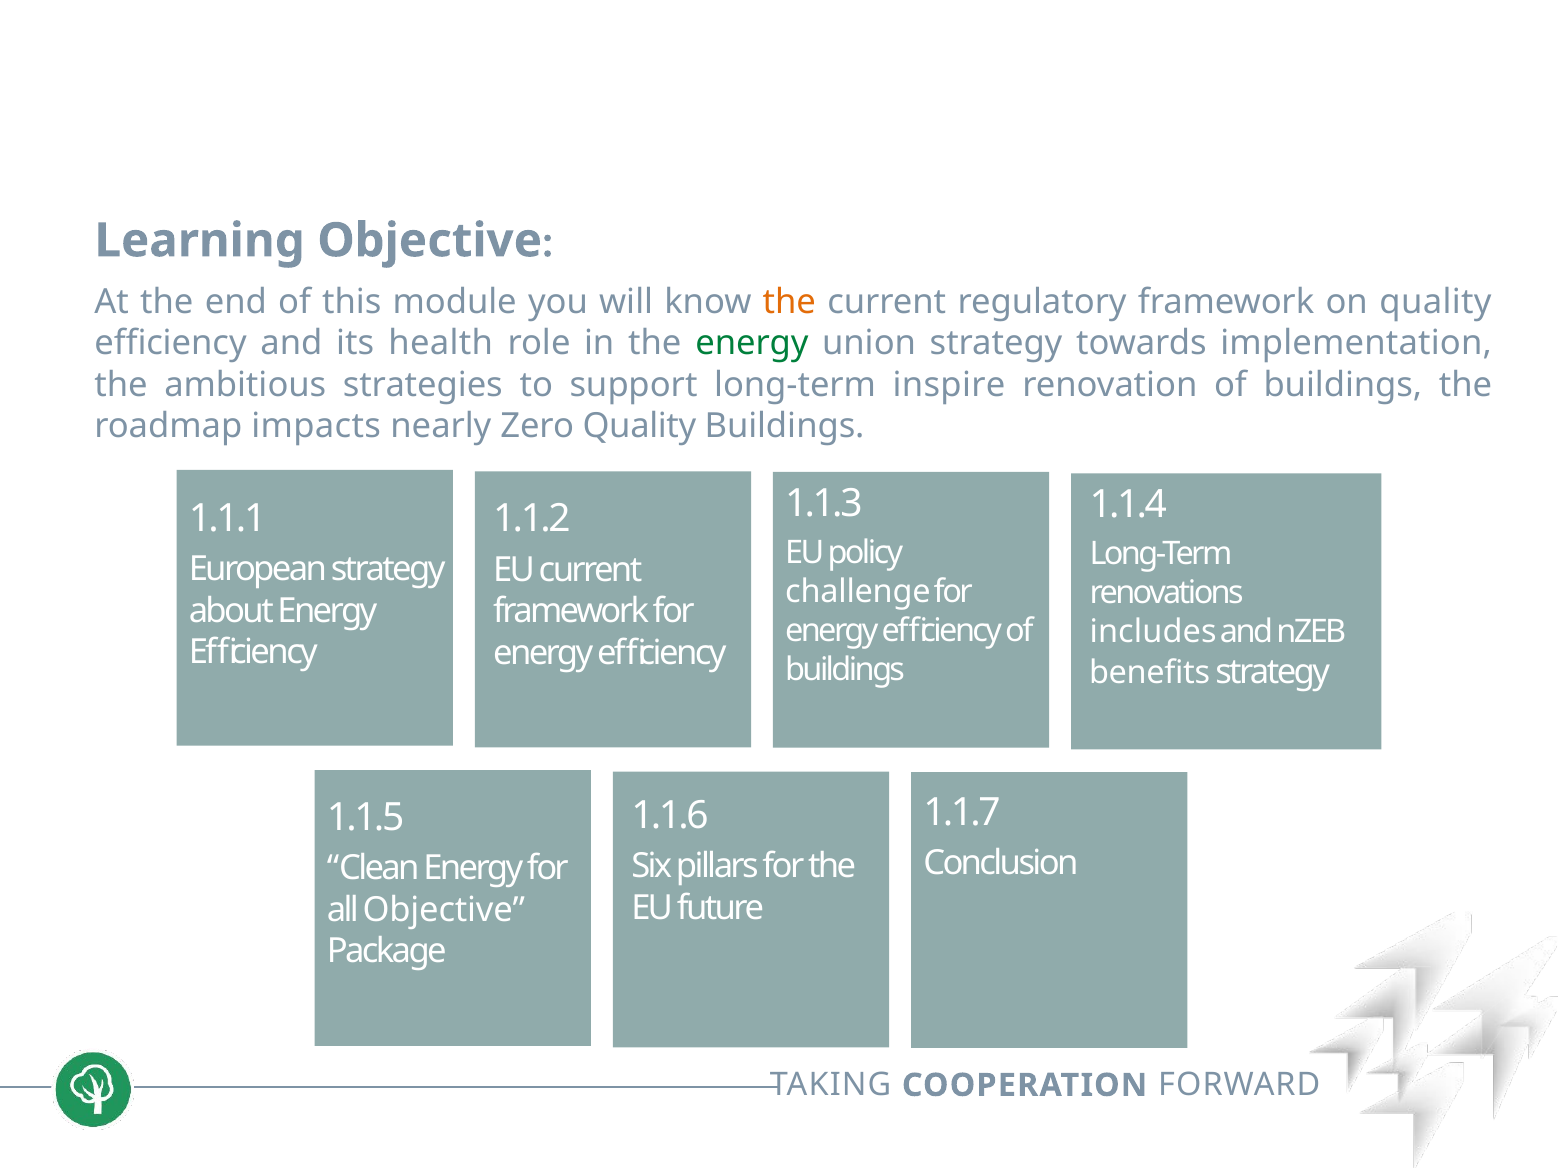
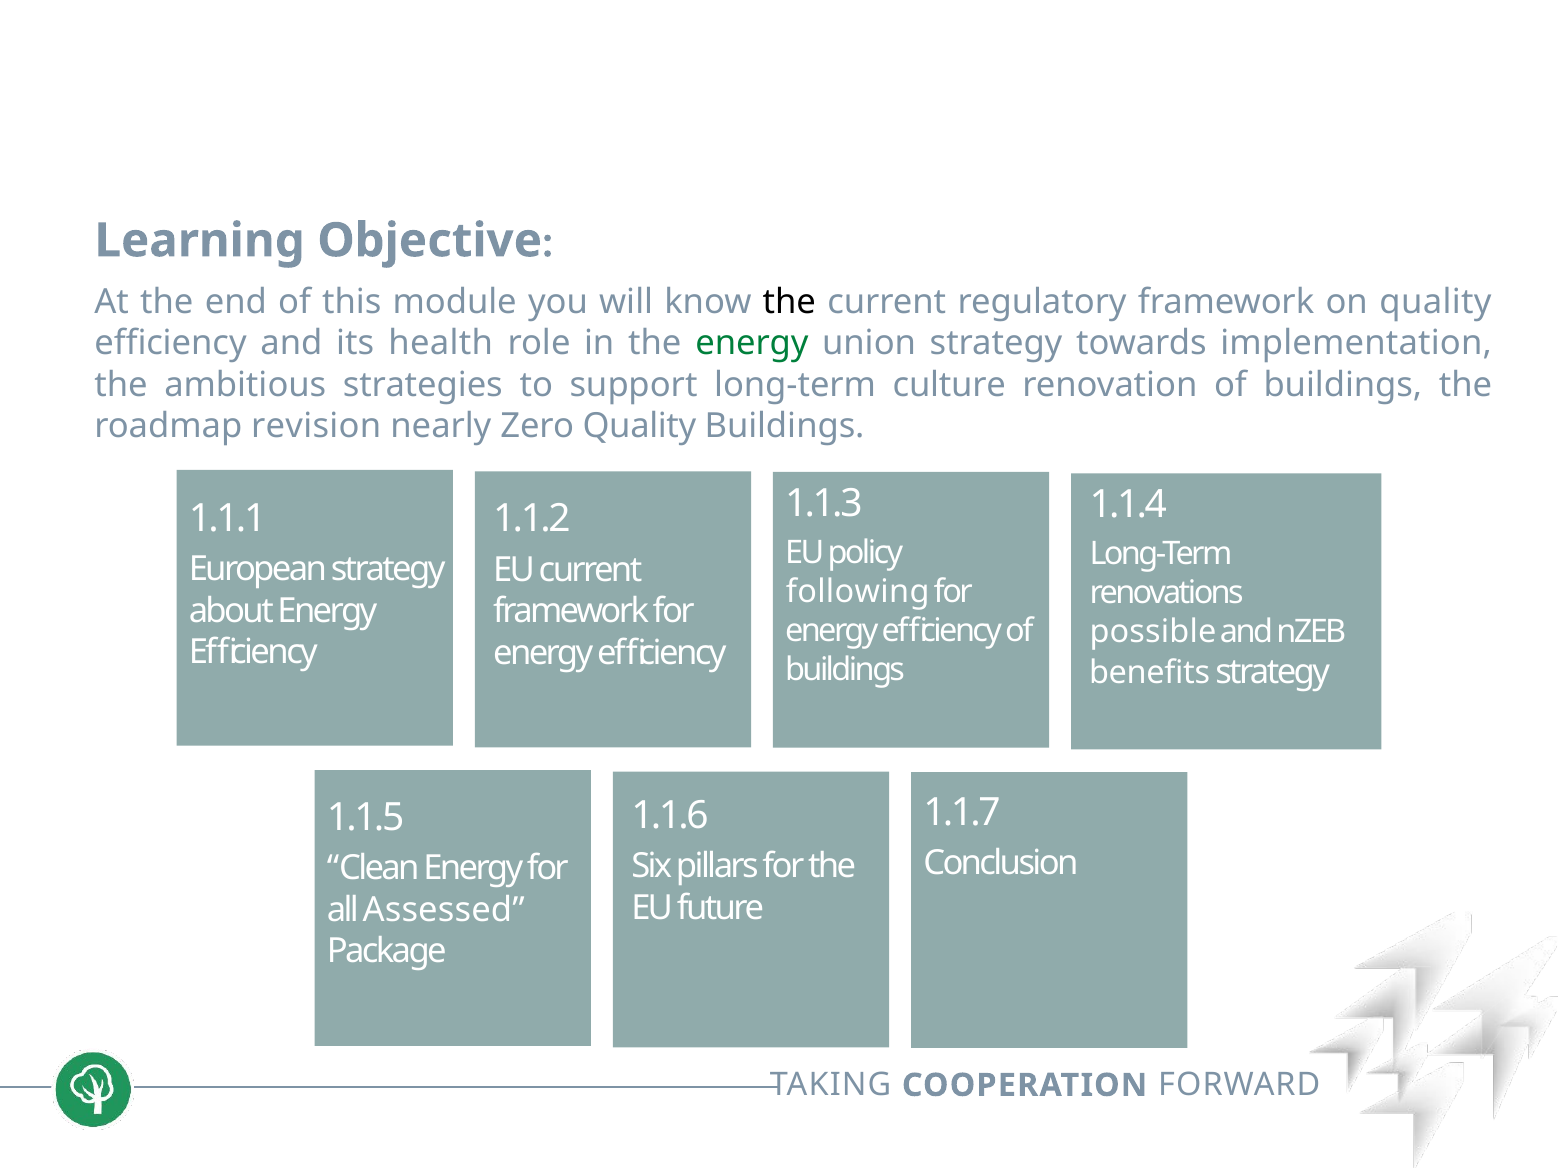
the colour: orange -> black (789, 302)
inspire: inspire -> culture (949, 385)
impacts: impacts -> revision (316, 427)
challenge: challenge -> following (858, 592)
includes: includes -> possible (1153, 632)
all Objective: Objective -> Assessed (444, 910)
